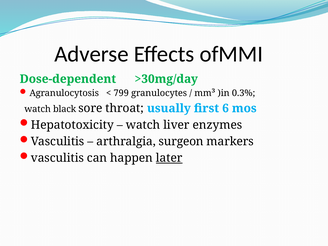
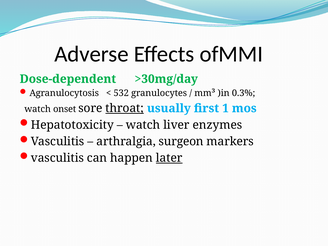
799: 799 -> 532 (121, 93)
black: black -> onset (65, 109)
throat underline: none -> present (125, 108)
6: 6 -> 1 (226, 108)
